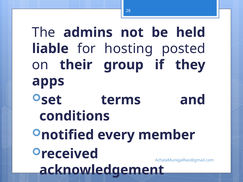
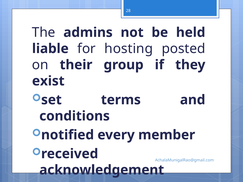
apps: apps -> exist (48, 81)
